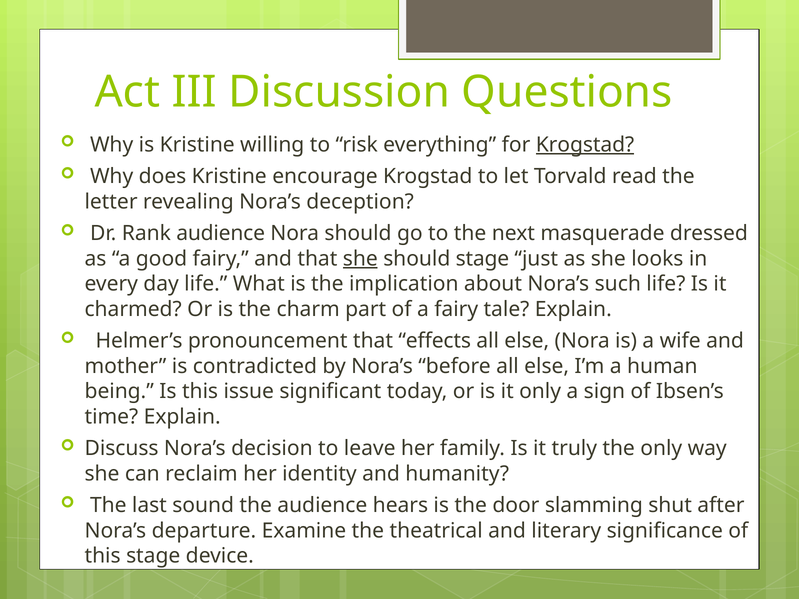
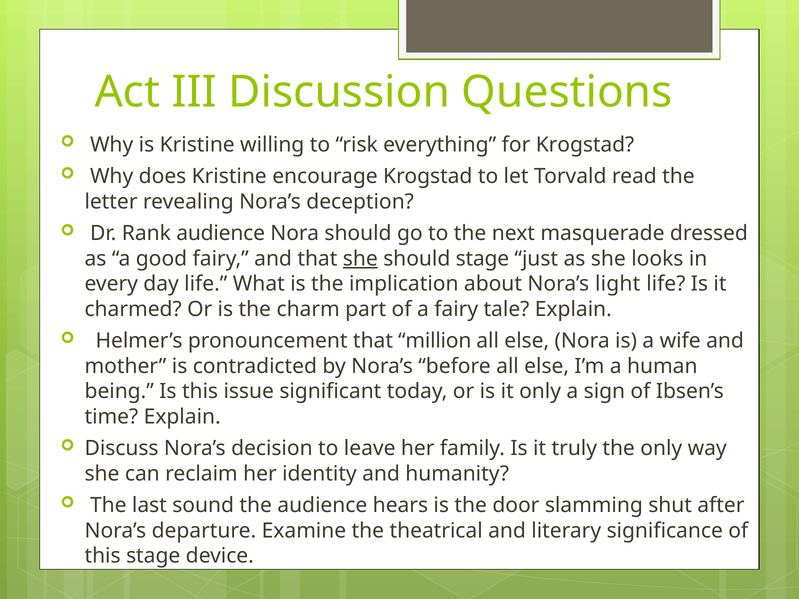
Krogstad underline: present -> none (585, 145)
such: such -> light (618, 284)
effects: effects -> million (435, 341)
